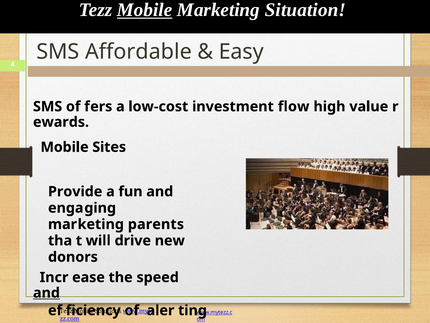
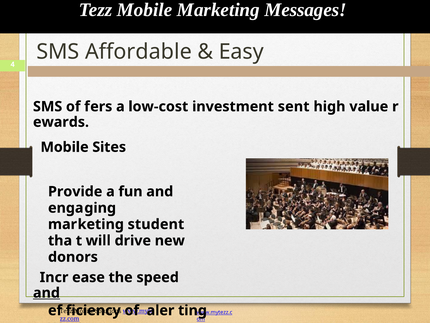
Mobile underline: present -> none (145, 10)
Situation: Situation -> Messages (306, 10)
flow: flow -> sent (294, 106)
parents: parents -> student (156, 224)
